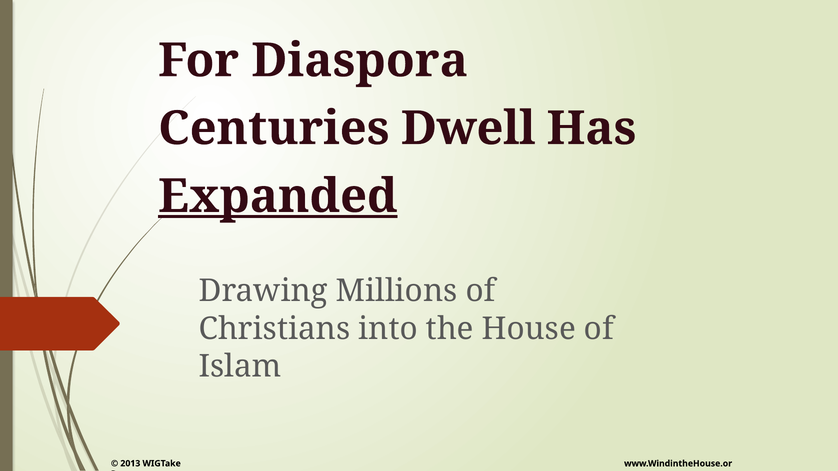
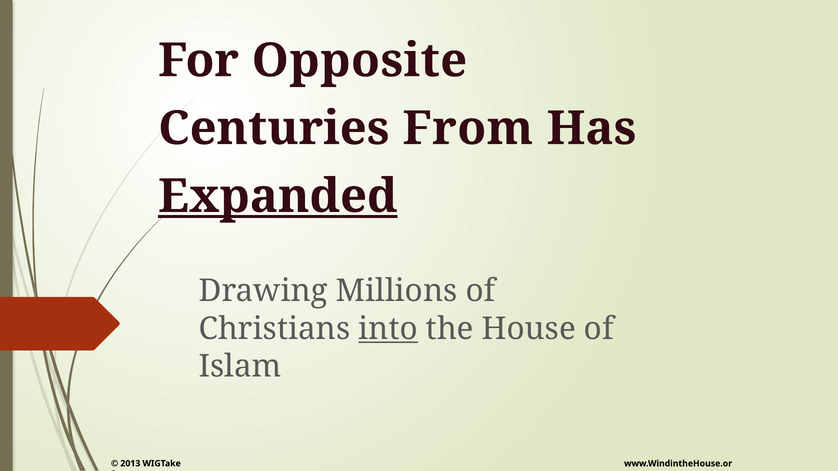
Diaspora: Diaspora -> Opposite (359, 61)
Dwell: Dwell -> From (468, 129)
into underline: none -> present (388, 329)
